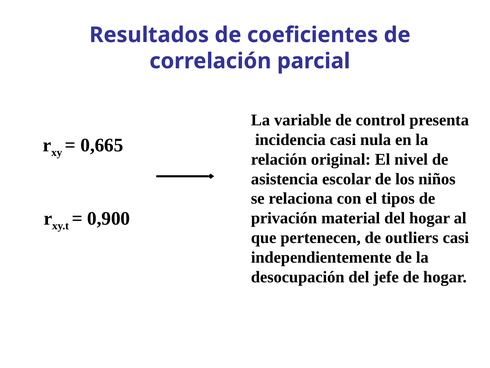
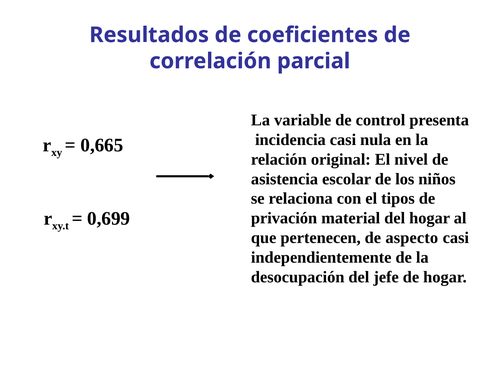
0,900: 0,900 -> 0,699 (109, 218)
outliers: outliers -> aspecto (412, 238)
